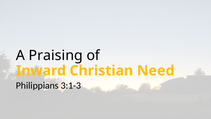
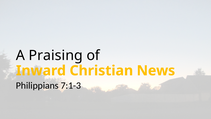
Need: Need -> News (156, 70)
3:1-3: 3:1-3 -> 7:1-3 (71, 85)
